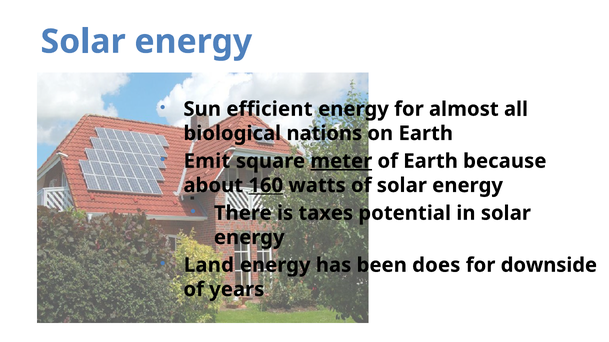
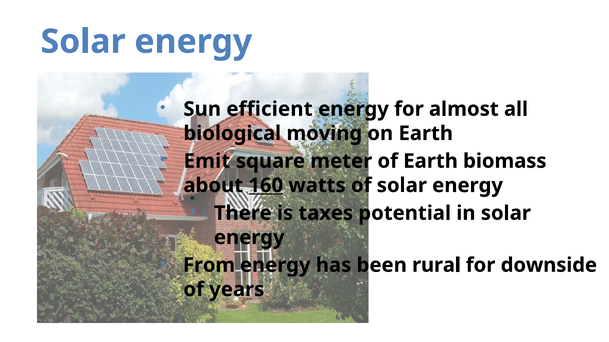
nations: nations -> moving (324, 134)
meter underline: present -> none (341, 161)
because: because -> biomass (505, 161)
Land: Land -> From (209, 266)
does: does -> rural (436, 266)
